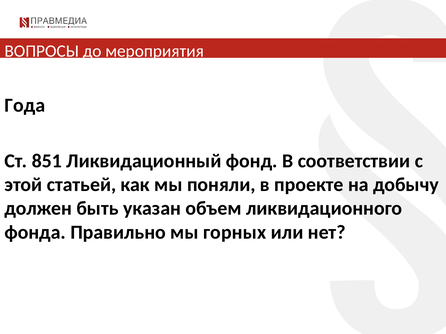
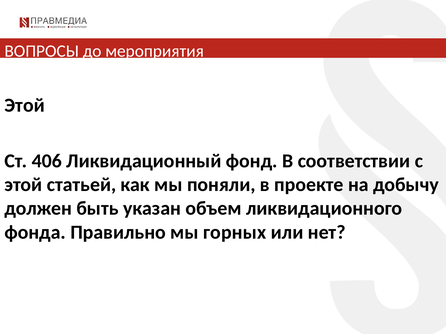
Года: Года -> Этой (25, 106)
851: 851 -> 406 (47, 161)
